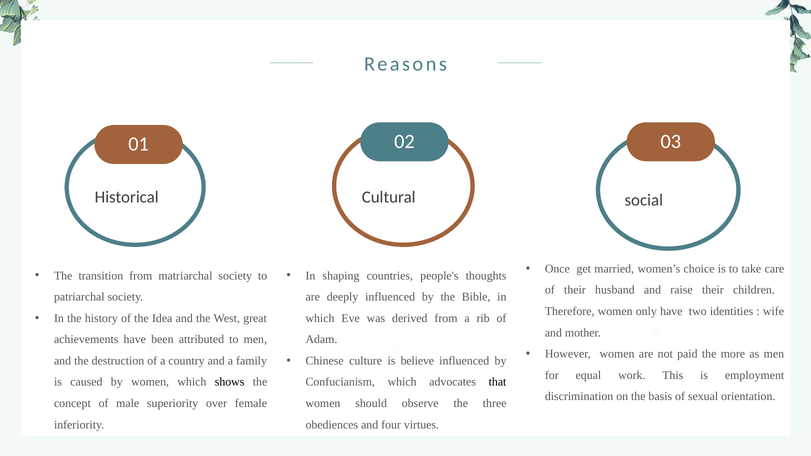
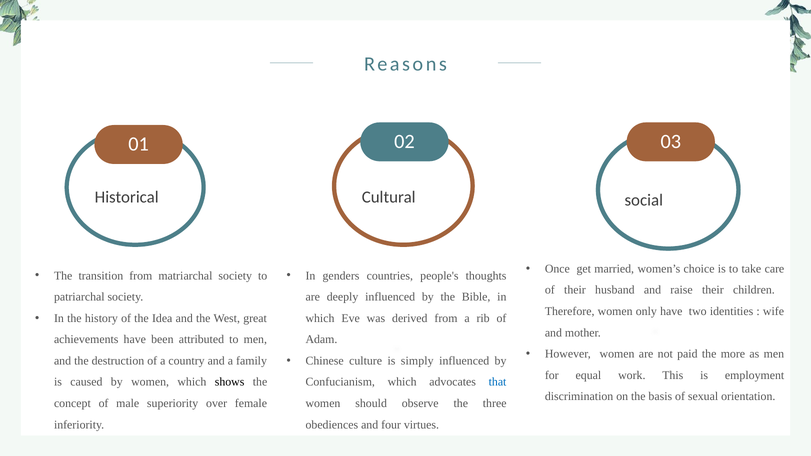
shaping: shaping -> genders (341, 276)
believe: believe -> simply (417, 361)
that colour: black -> blue (498, 382)
